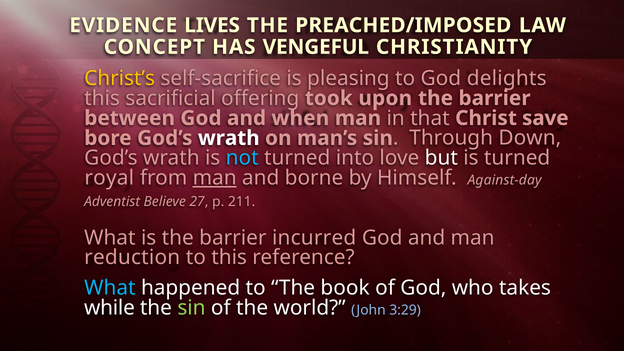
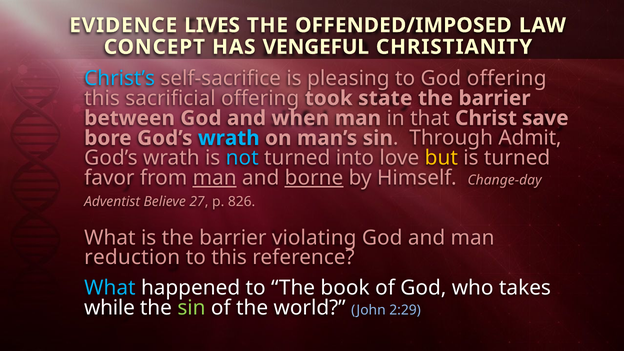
PREACHED/IMPOSED: PREACHED/IMPOSED -> OFFENDED/IMPOSED (403, 25)
Christ’s colour: yellow -> light blue (120, 78)
God delights: delights -> offering (507, 78)
upon: upon -> state (385, 98)
wrath colour: white -> light blue (229, 138)
Down: Down -> Admit (530, 138)
but colour: white -> yellow (441, 158)
royal: royal -> favor (109, 178)
borne underline: none -> present (314, 178)
Against-day: Against-day -> Change-day (505, 180)
211: 211 -> 826 (242, 202)
incurred: incurred -> violating (314, 238)
3:29: 3:29 -> 2:29 (405, 310)
